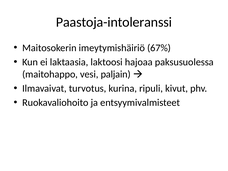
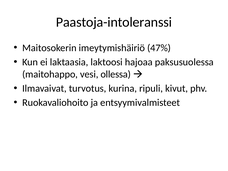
67%: 67% -> 47% (159, 48)
paljain: paljain -> ollessa (116, 74)
